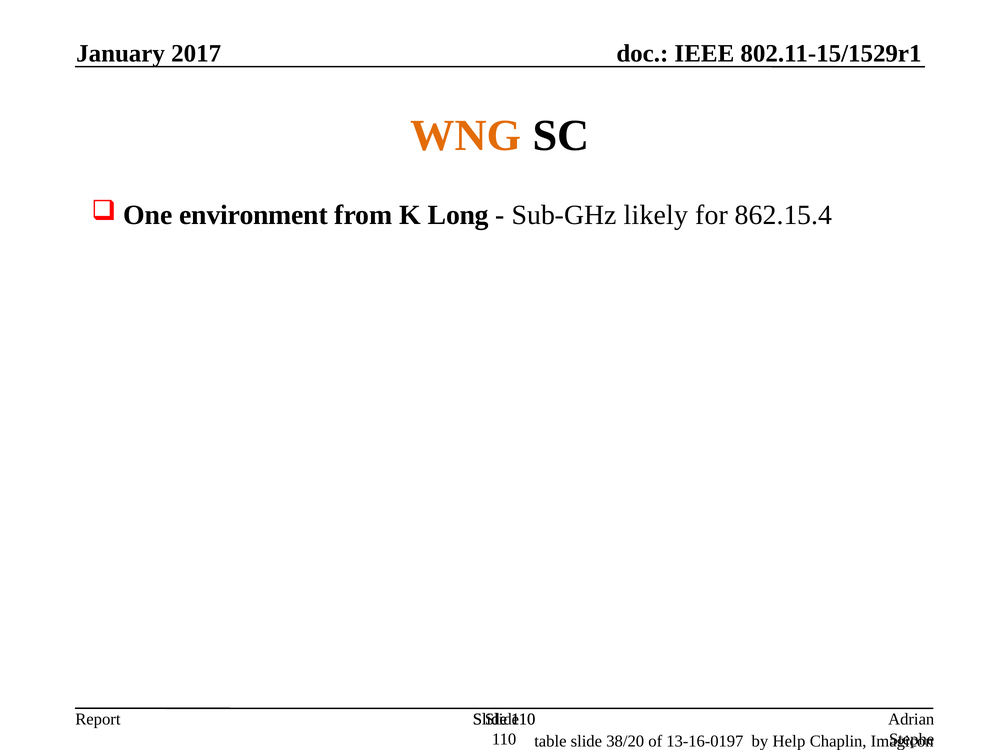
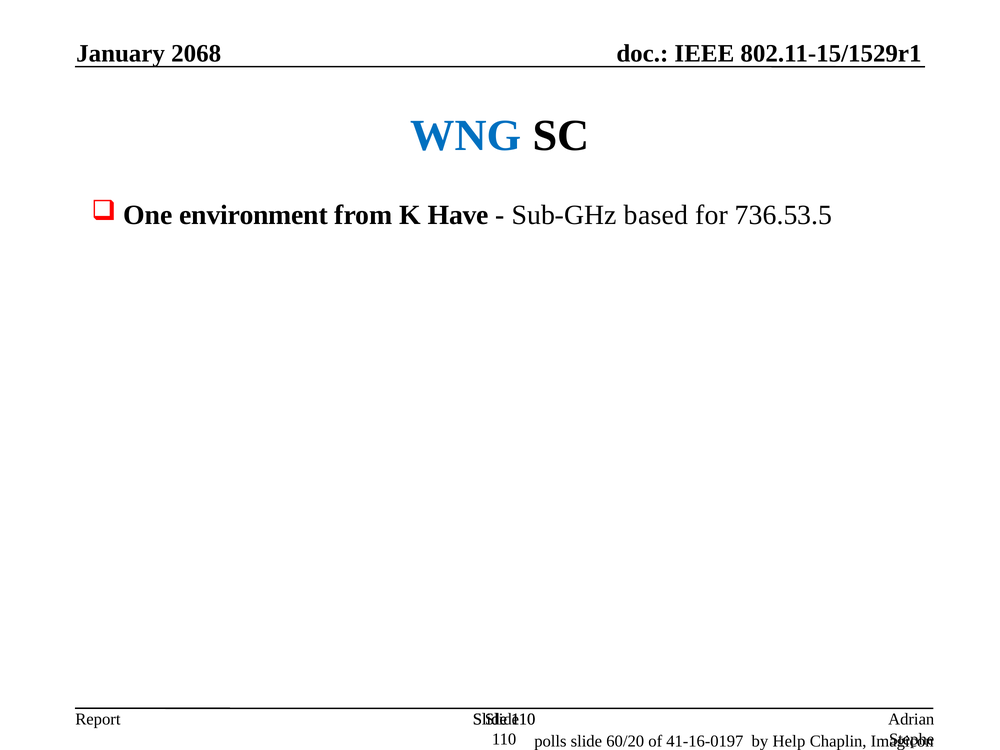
2017: 2017 -> 2068 (196, 53)
WNG colour: orange -> blue (466, 136)
Long: Long -> Have (458, 215)
likely: likely -> based (656, 215)
862.15.4: 862.15.4 -> 736.53.5 (784, 215)
table: table -> polls (550, 741)
38/20: 38/20 -> 60/20 (625, 741)
13-16-0197: 13-16-0197 -> 41-16-0197 (705, 741)
